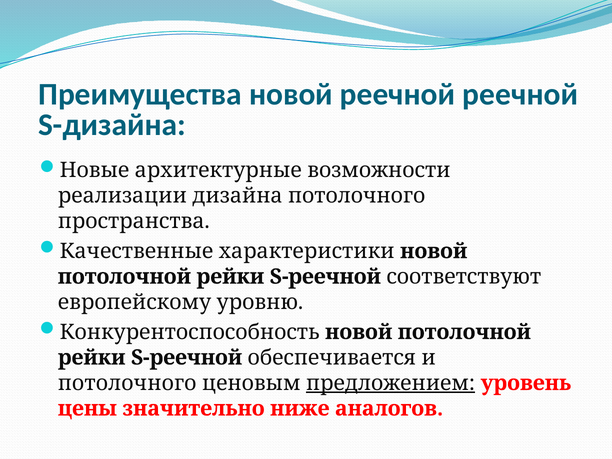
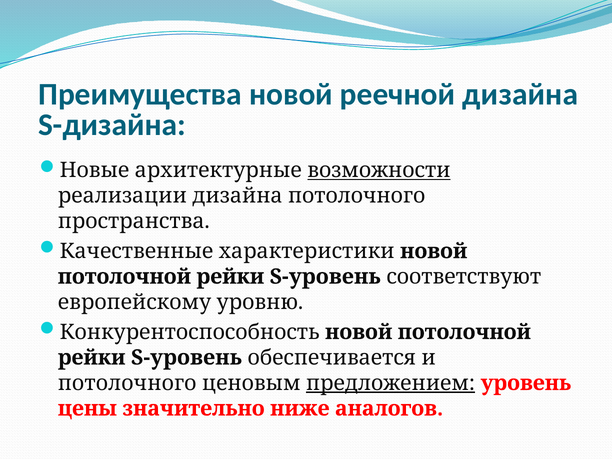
реечной реечной: реечной -> дизайна (520, 95)
возможности underline: none -> present (379, 170)
S-реечной: S-реечной -> S-уровень (325, 277)
S-реечной: S-реечной -> S-уровень (186, 358)
